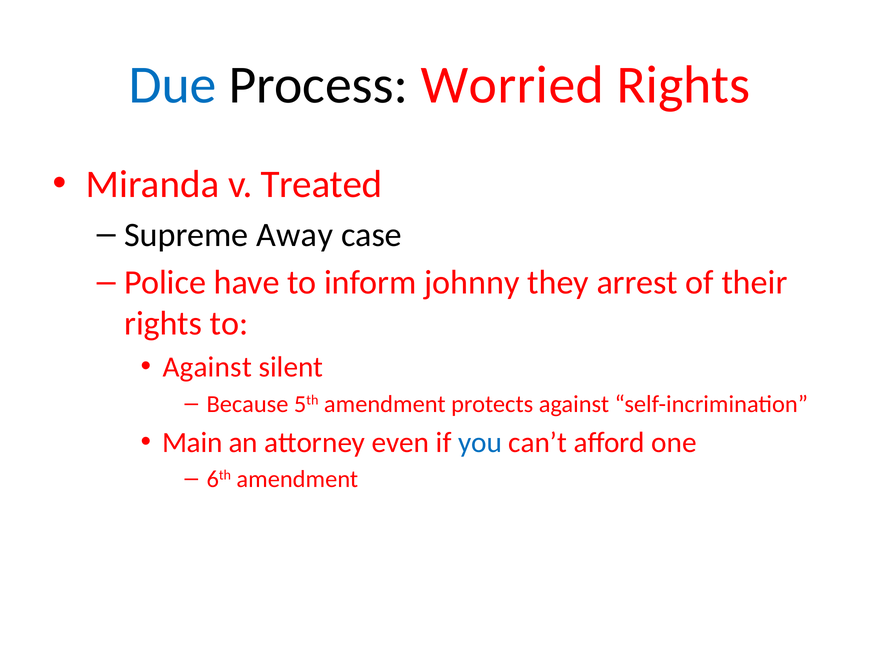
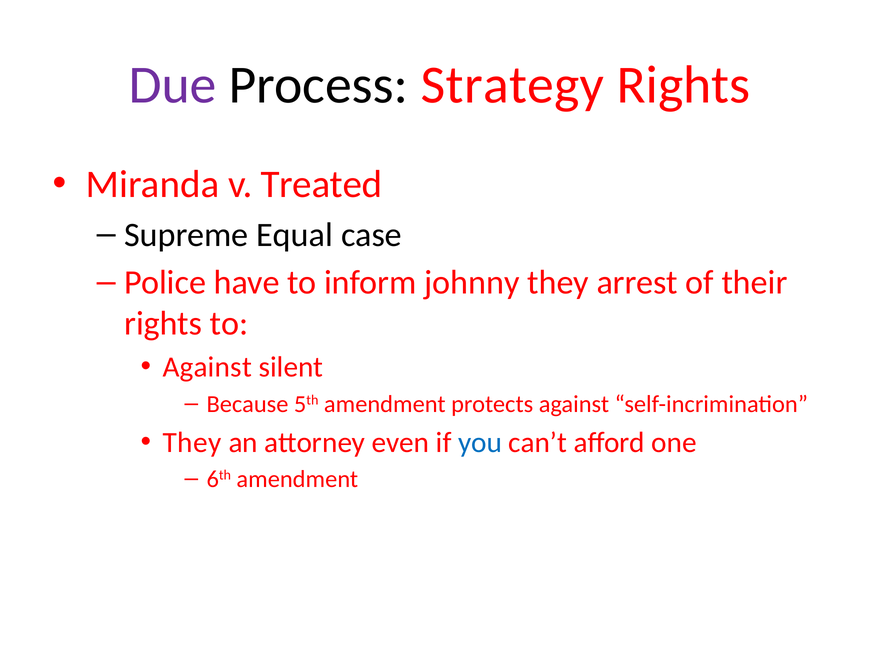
Due colour: blue -> purple (172, 85)
Worried: Worried -> Strategy (512, 85)
Away: Away -> Equal (295, 235)
Main: Main -> They (192, 443)
